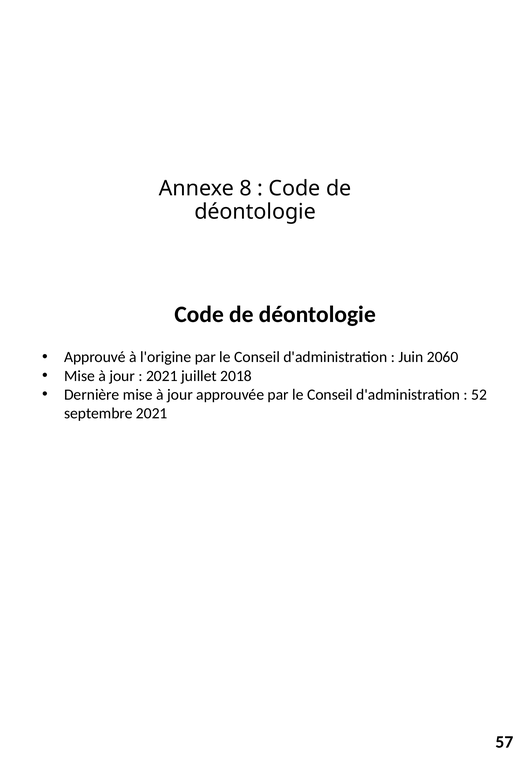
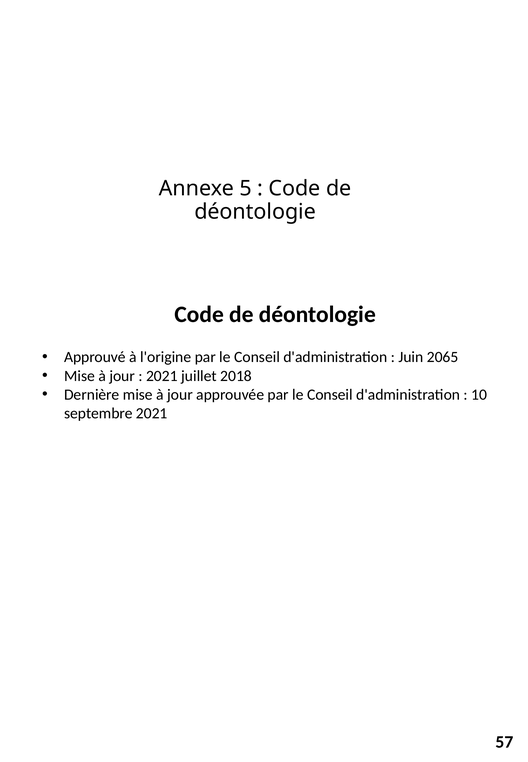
8: 8 -> 5 (246, 189)
2060: 2060 -> 2065 (443, 357)
52: 52 -> 10 (479, 395)
